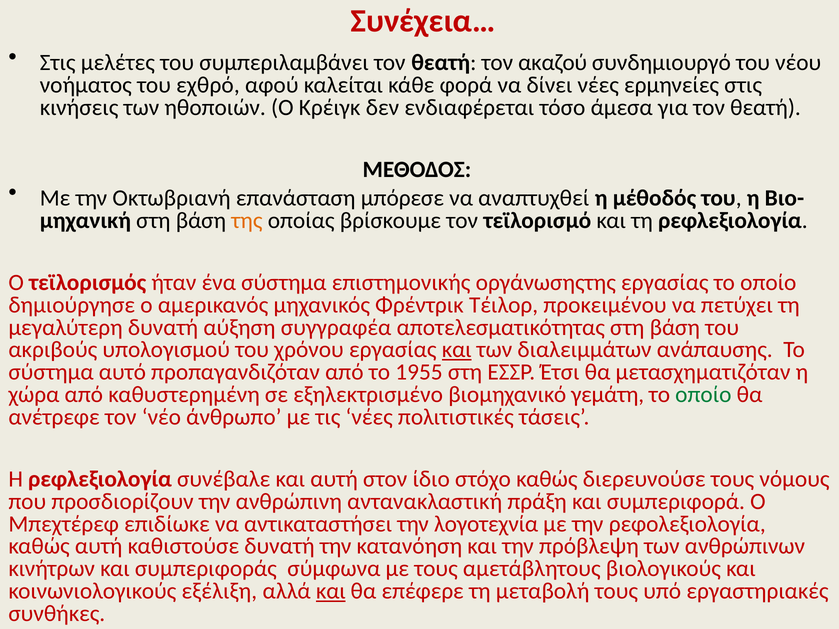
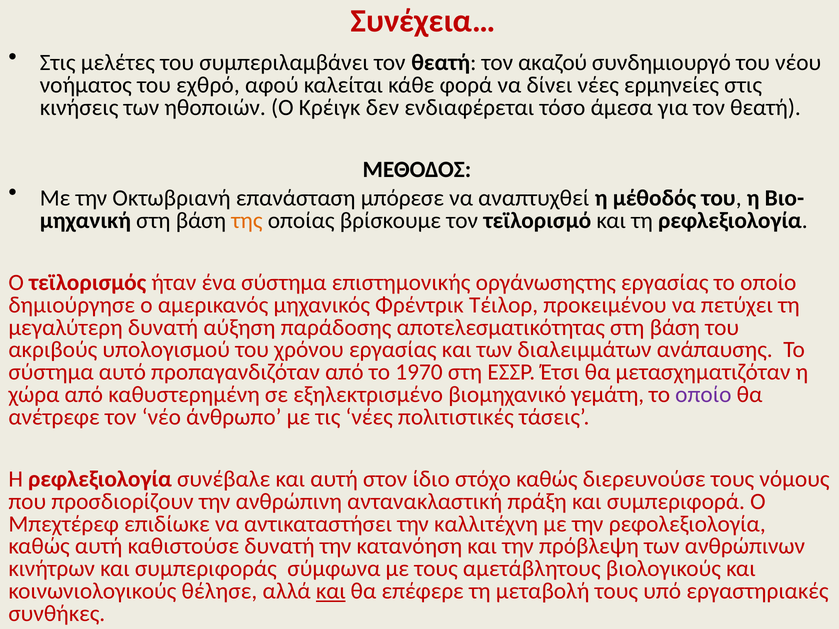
συγγραφέα: συγγραφέα -> παράδοσης (336, 327)
και underline: present -> none (457, 350)
1955: 1955 -> 1970 (419, 372)
οποίο colour: green -> purple (703, 395)
λογοτεχνία: λογοτεχνία -> καλλιτέχνη (486, 524)
εξέλιξη: εξέλιξη -> θέλησε (219, 591)
